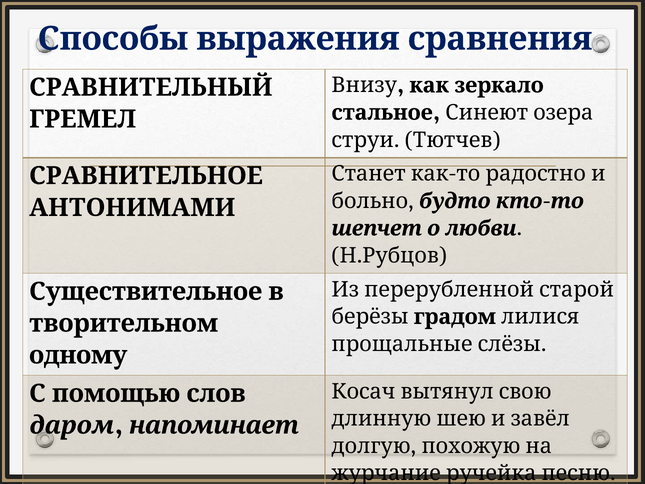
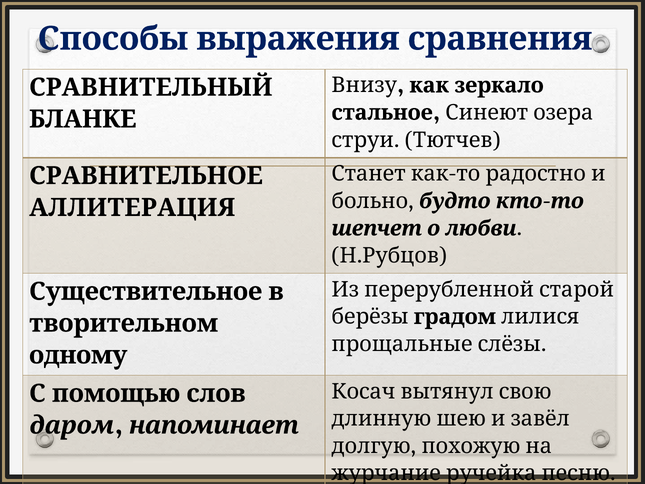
ГРЕМЕЛ: ГРЕМЕЛ -> БЛАНКЕ (83, 119)
АНТОНИМАМИ: АНТОНИМАМИ -> АЛЛИТЕРАЦИЯ (132, 208)
